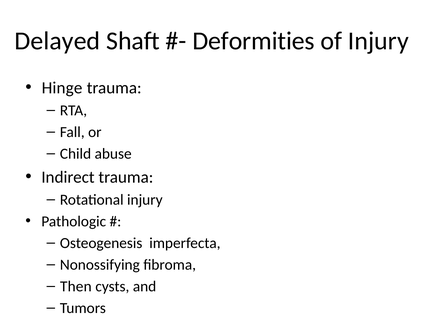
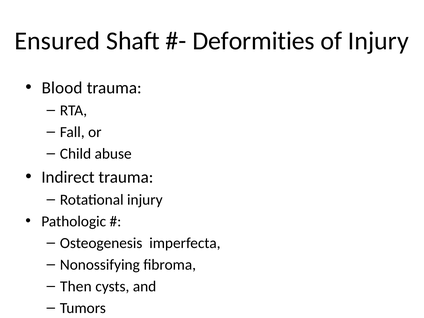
Delayed: Delayed -> Ensured (57, 41)
Hinge: Hinge -> Blood (62, 88)
